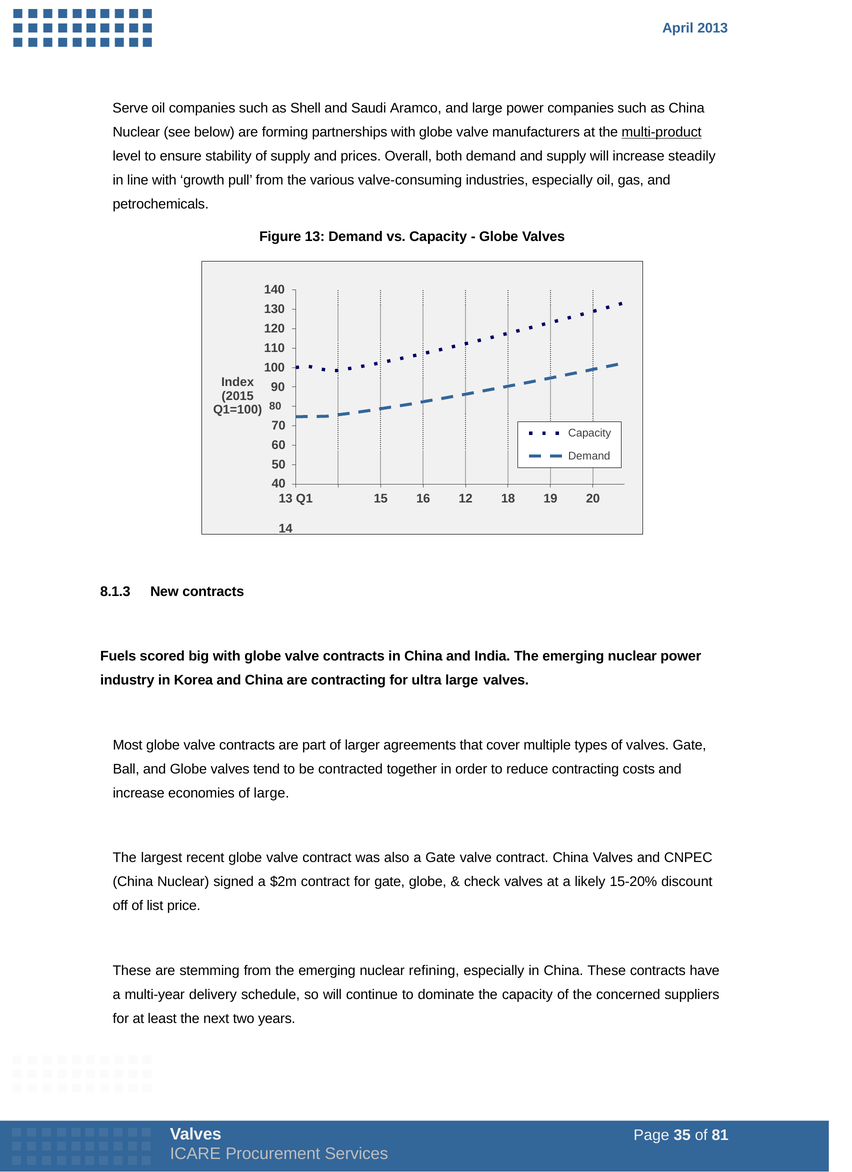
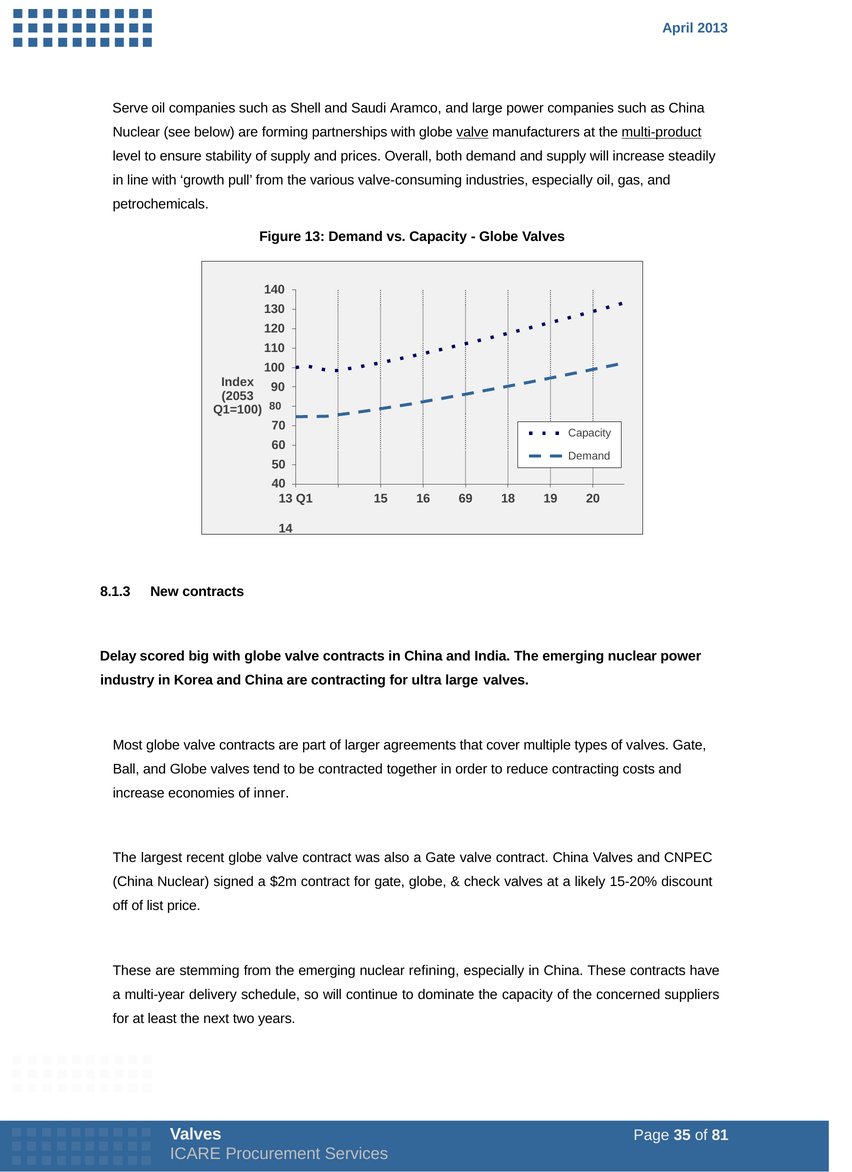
valve underline: none -> present (472, 132)
2015: 2015 -> 2053 (238, 396)
12: 12 -> 69 (466, 499)
Fuels: Fuels -> Delay (118, 656)
of large: large -> inner (272, 793)
